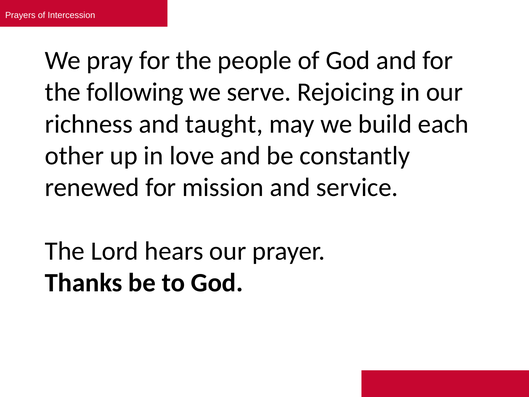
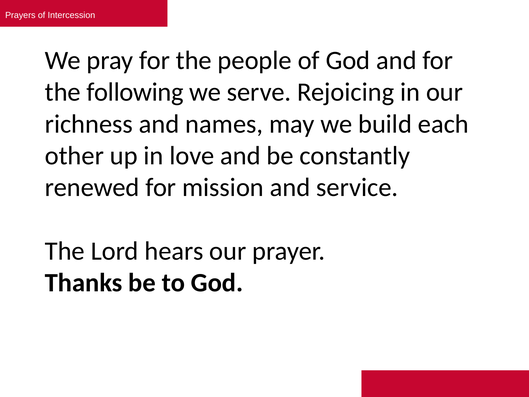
taught: taught -> names (224, 124)
